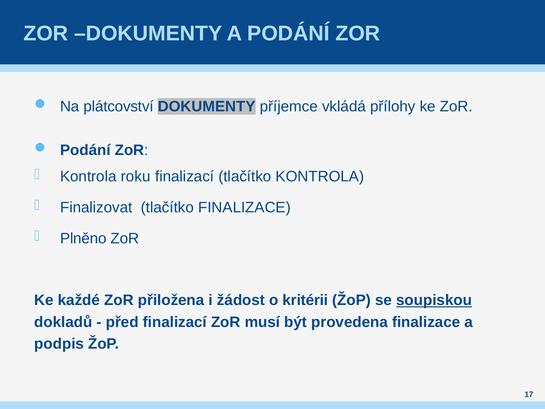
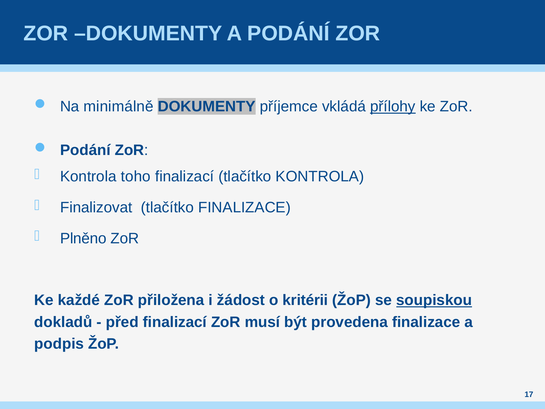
plátcovství: plátcovství -> minimálně (119, 107)
přílohy underline: none -> present (393, 107)
roku: roku -> toho (136, 177)
